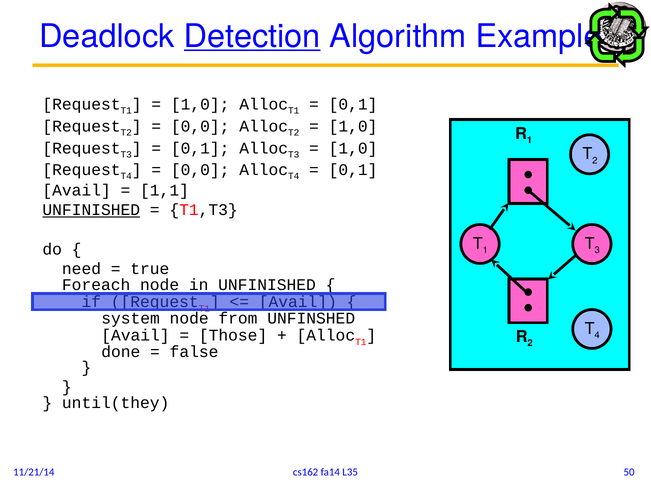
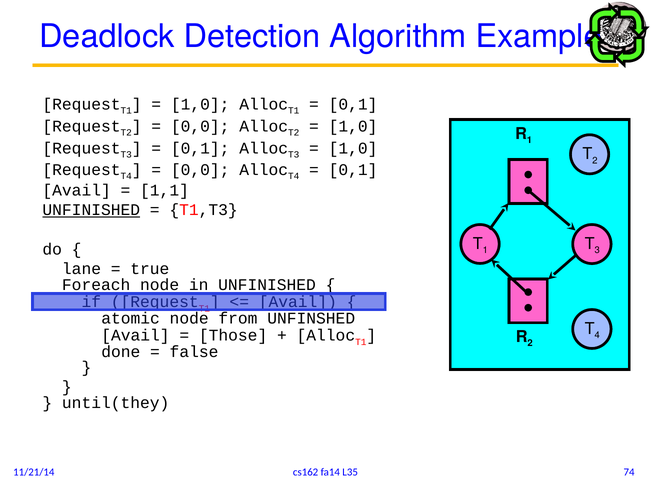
Detection underline: present -> none (252, 36)
need: need -> lane (82, 269)
system: system -> atomic (131, 318)
50: 50 -> 74 (629, 472)
